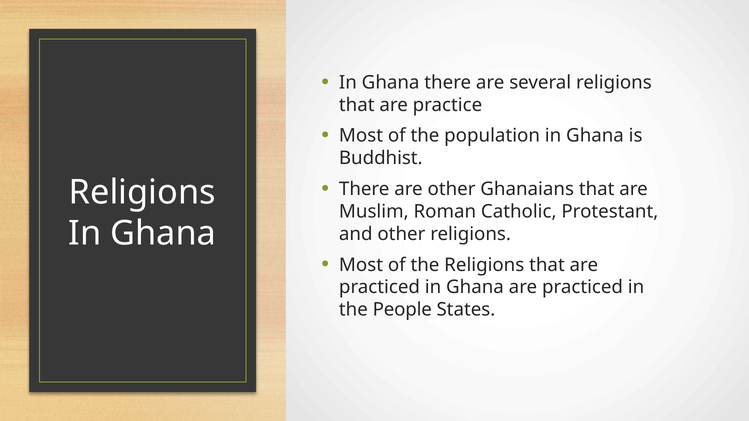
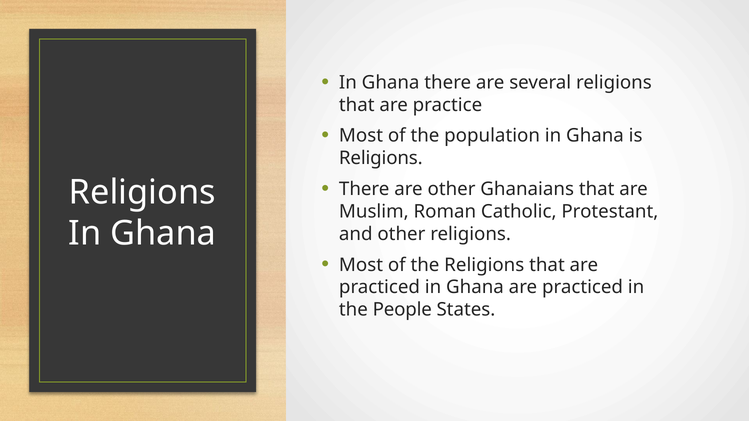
Buddhist: Buddhist -> Religions (381, 158)
